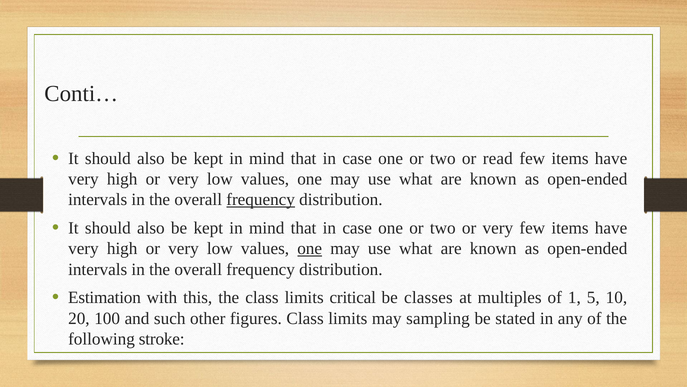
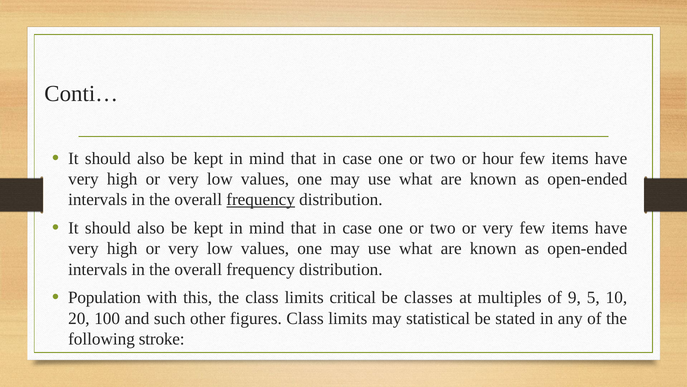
read: read -> hour (498, 158)
one underline: present -> none (310, 248)
Estimation: Estimation -> Population (104, 297)
1: 1 -> 9 (574, 297)
sampling: sampling -> statistical (438, 318)
